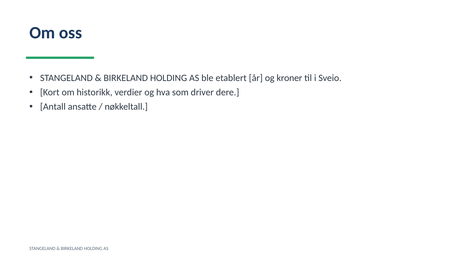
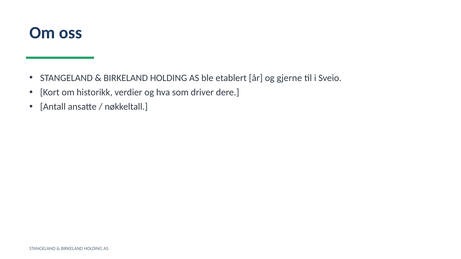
kroner: kroner -> gjerne (289, 78)
